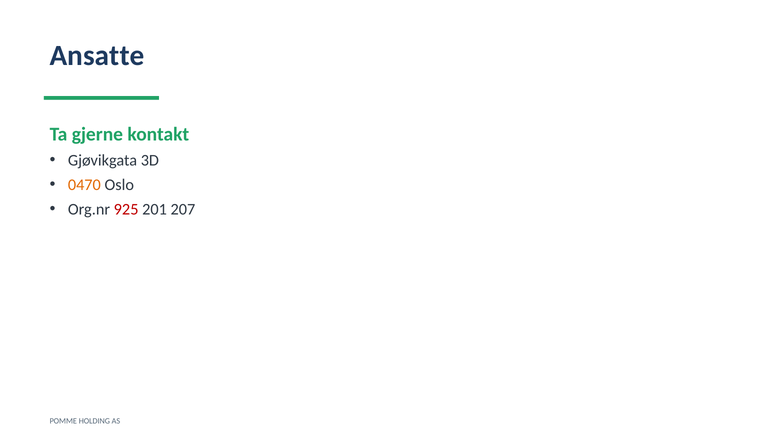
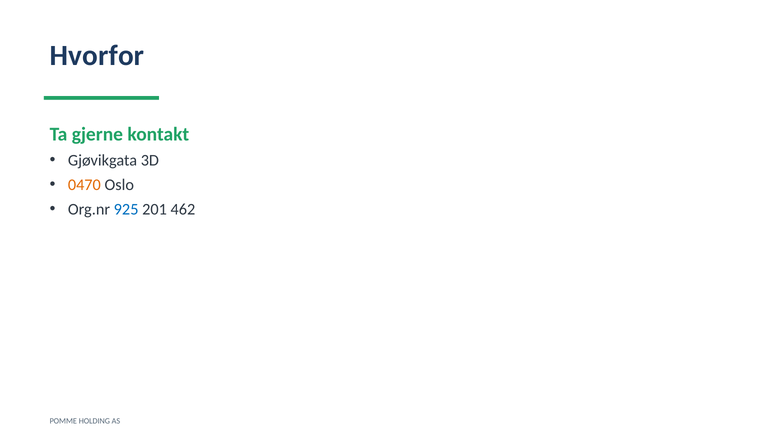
Ansatte: Ansatte -> Hvorfor (97, 56)
925 colour: red -> blue (126, 209)
207: 207 -> 462 (183, 209)
